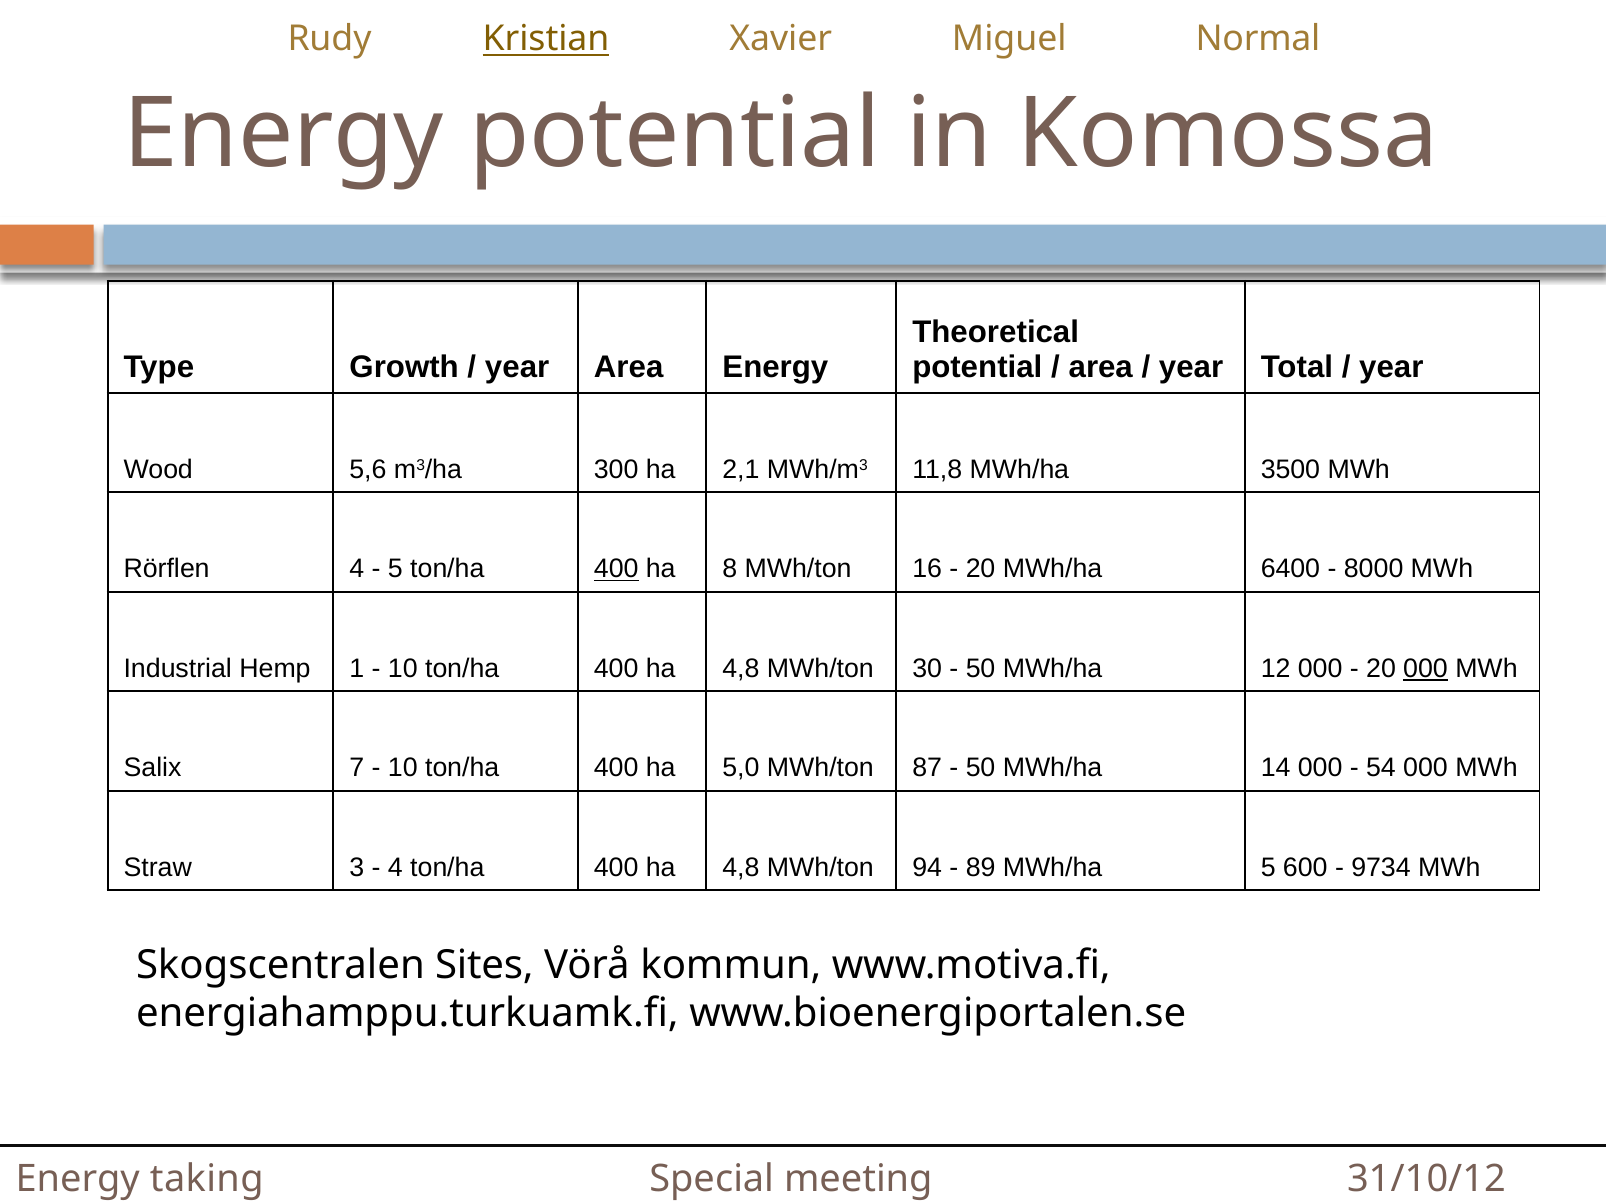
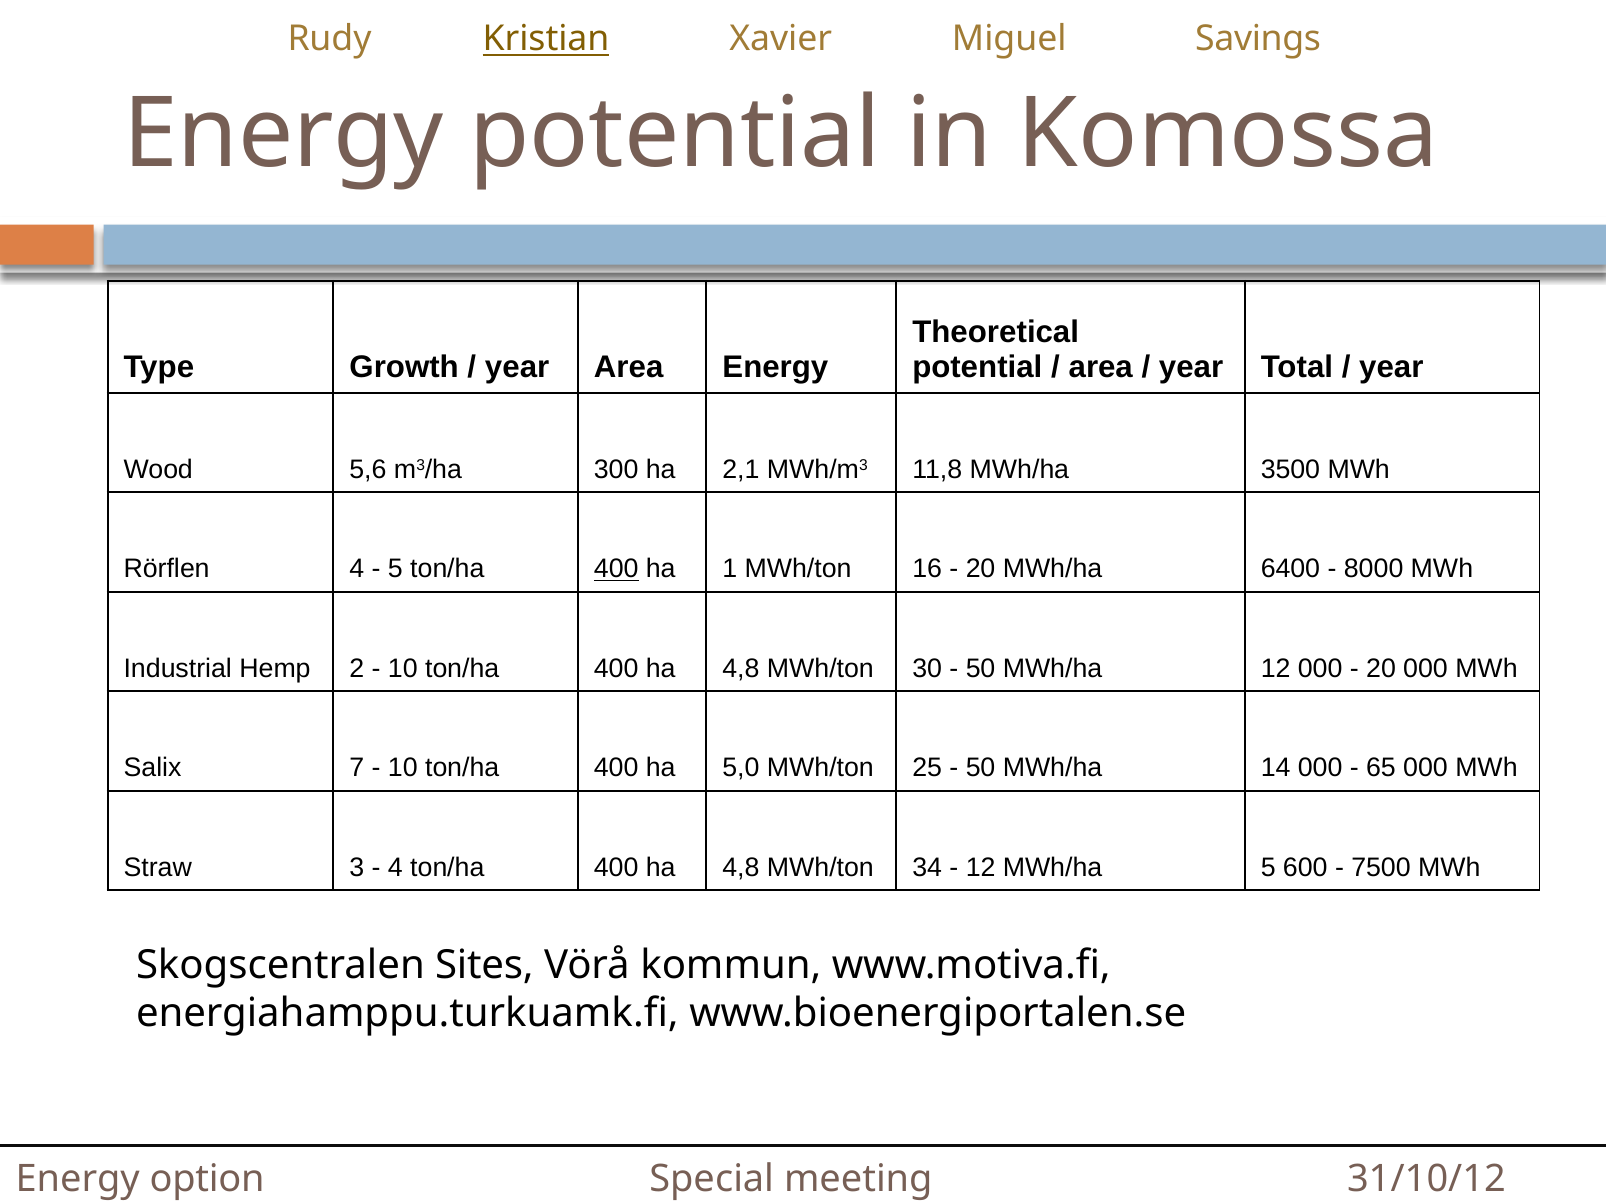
Normal: Normal -> Savings (1258, 39)
8: 8 -> 1 (730, 569)
1: 1 -> 2 (357, 669)
000 underline: present -> none (1425, 669)
87: 87 -> 25 (927, 768)
54: 54 -> 65 (1381, 768)
94: 94 -> 34 (927, 868)
89: 89 -> 12 (981, 868)
9734: 9734 -> 7500 (1381, 868)
taking: taking -> option (207, 1179)
